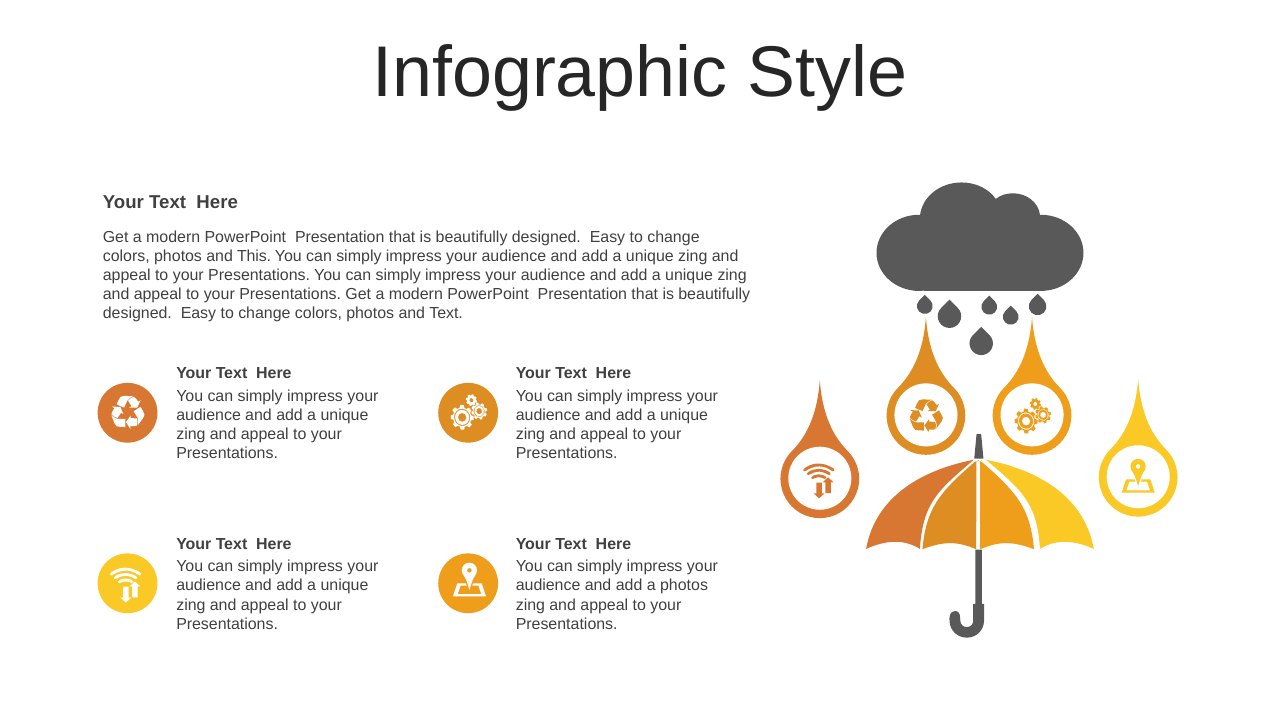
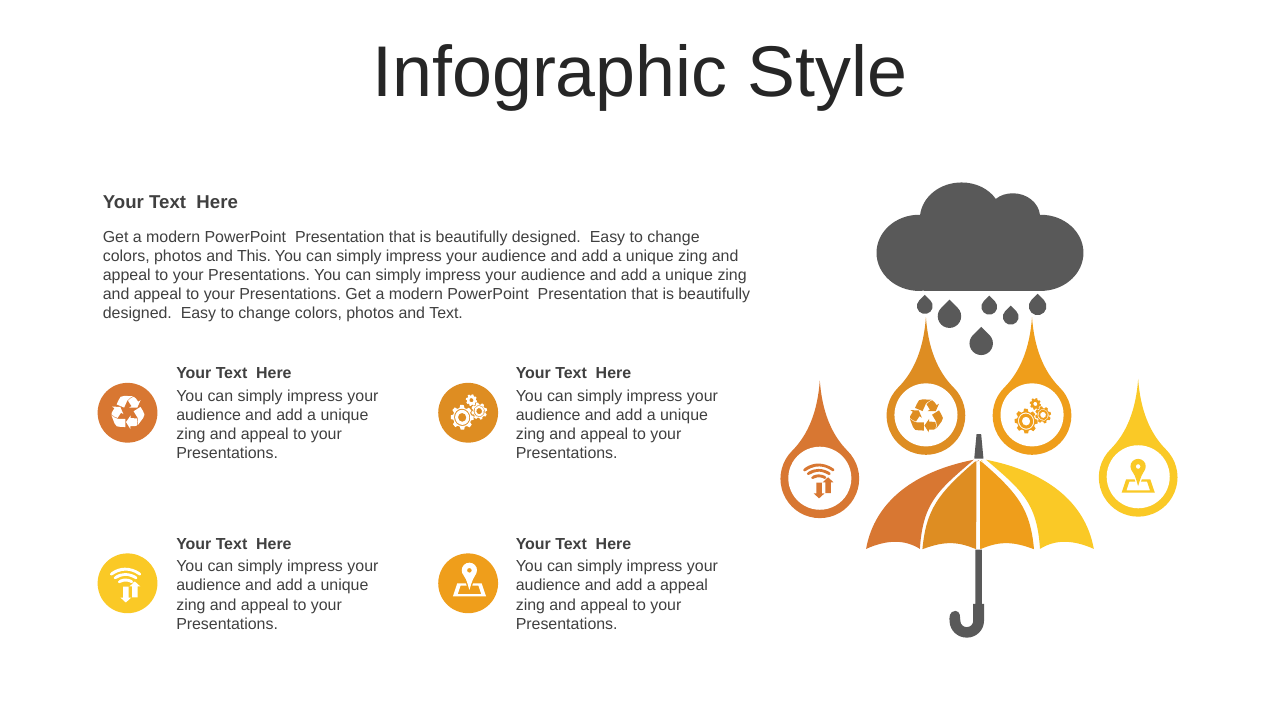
a photos: photos -> appeal (684, 586)
